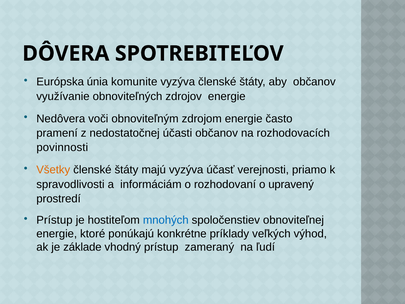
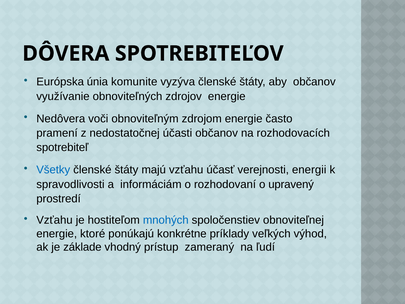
povinnosti: povinnosti -> spotrebiteľ (62, 147)
Všetky colour: orange -> blue (53, 170)
majú vyzýva: vyzýva -> vzťahu (186, 170)
priamo: priamo -> energii (309, 170)
Prístup: Prístup -> Vzťahu (55, 220)
